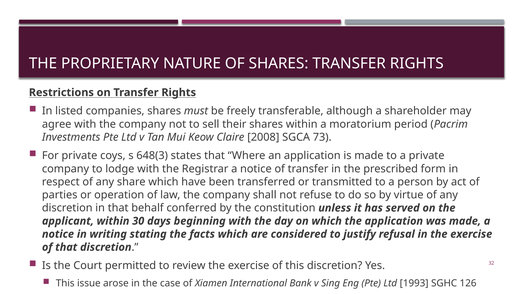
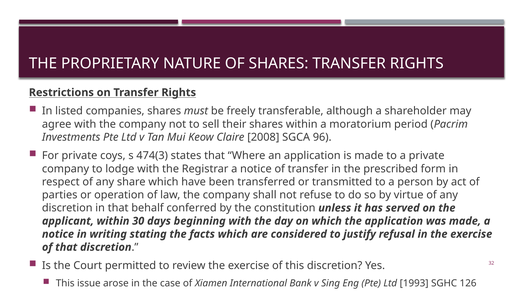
73: 73 -> 96 (322, 137)
648(3: 648(3 -> 474(3 (152, 156)
